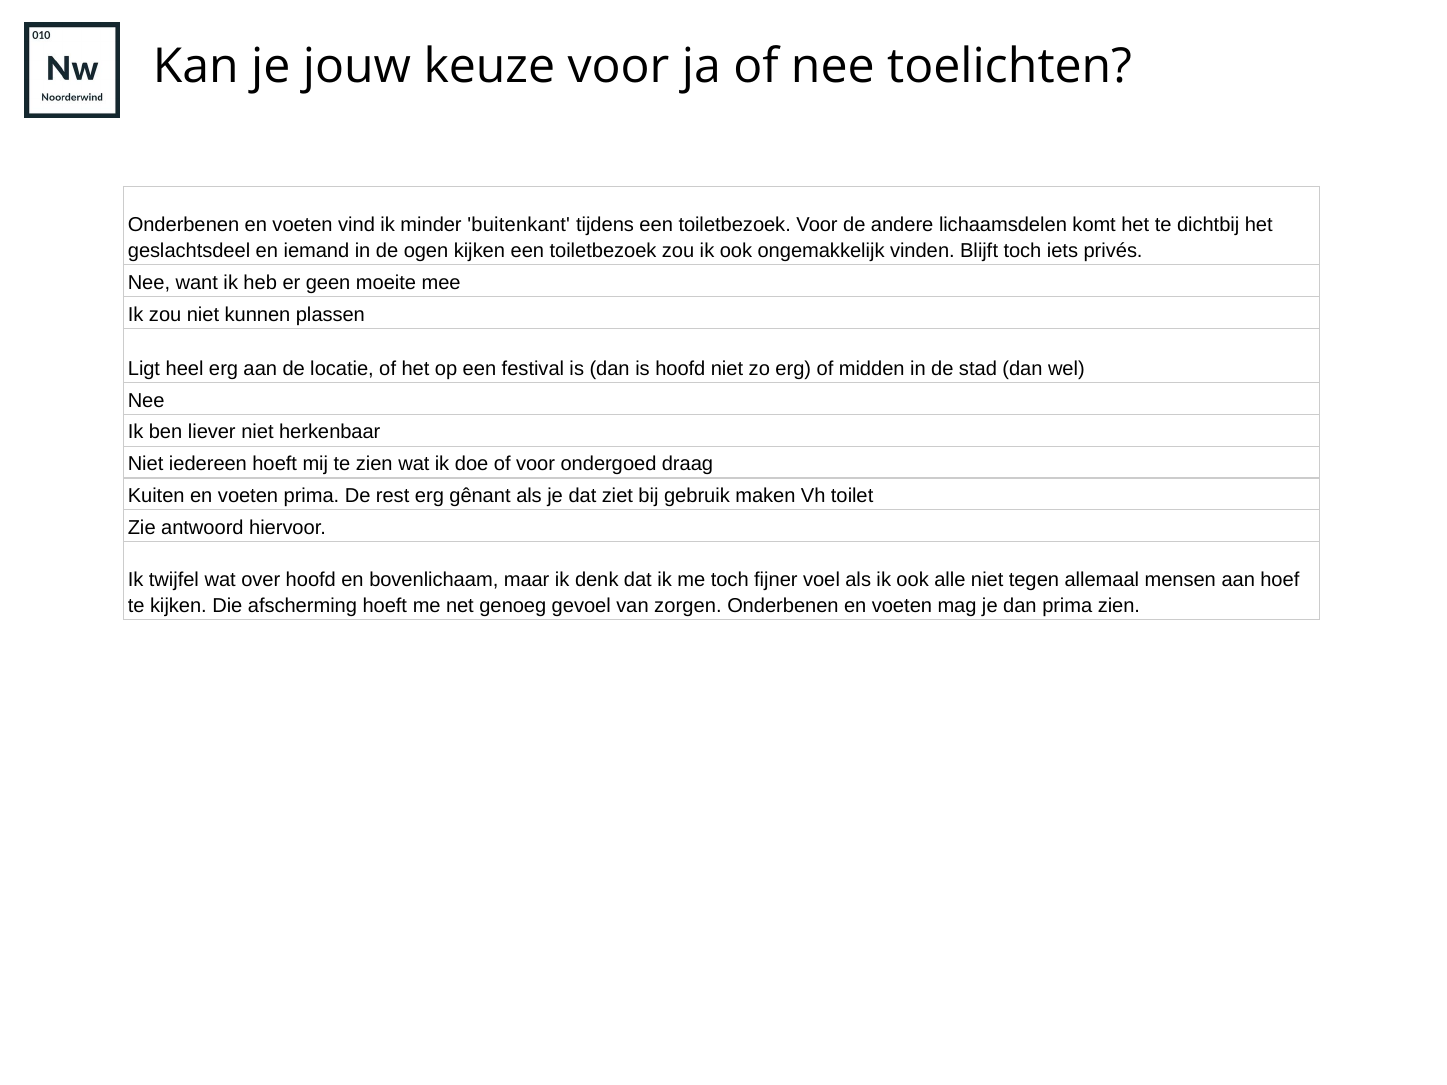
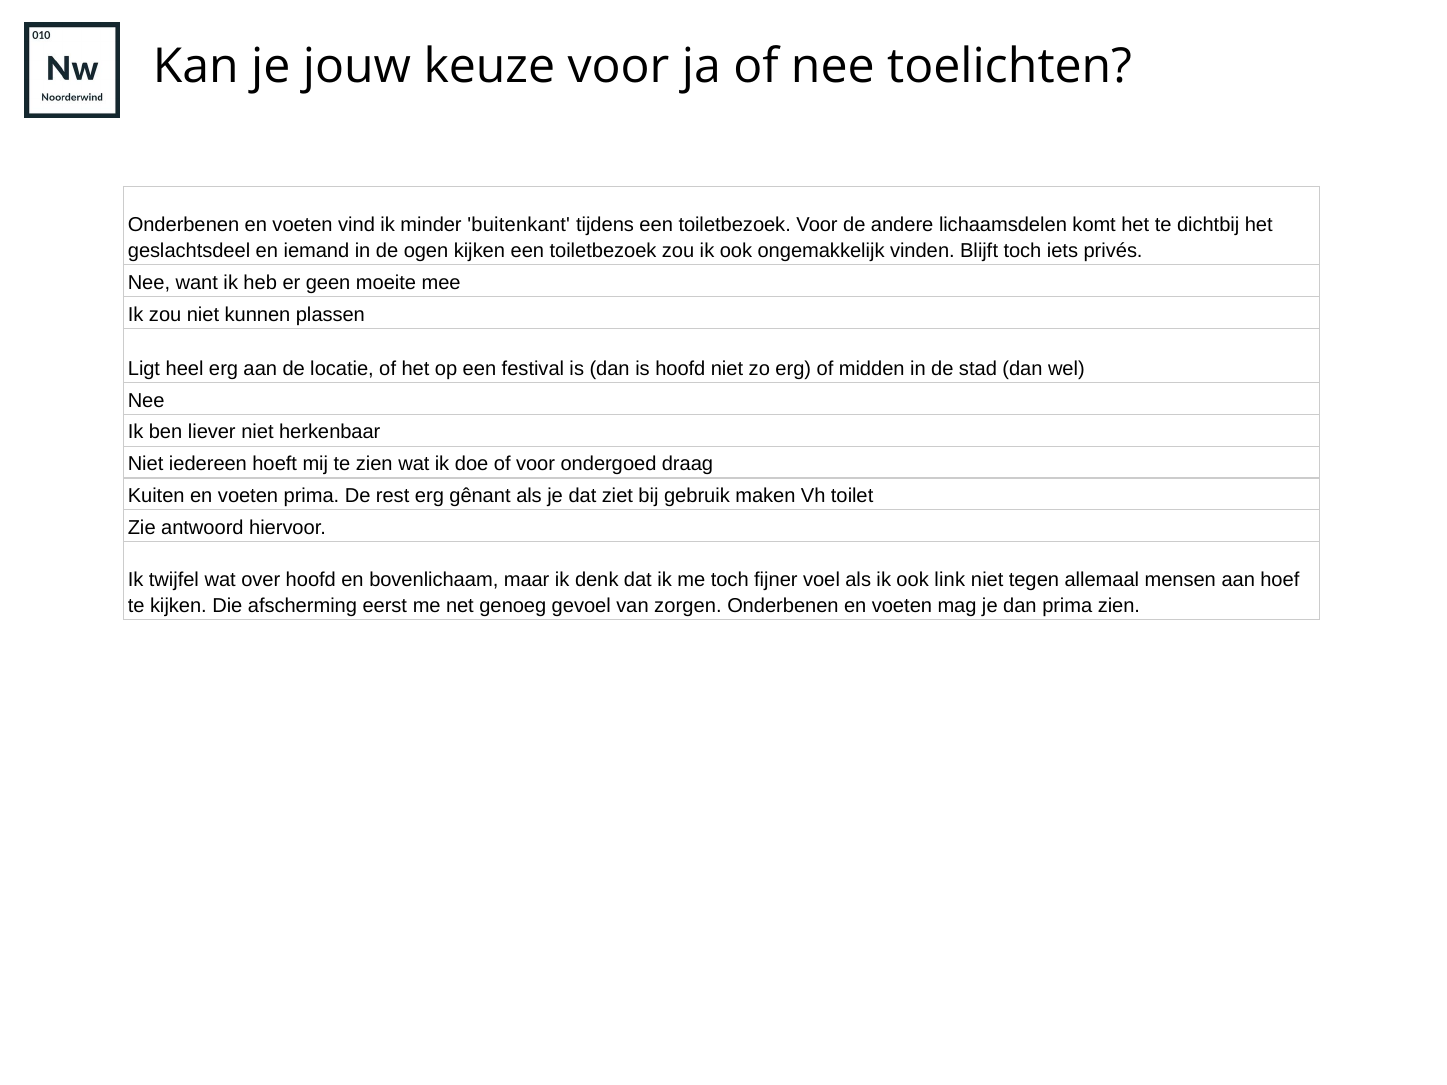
alle: alle -> link (950, 580)
afscherming hoeft: hoeft -> eerst (385, 606)
